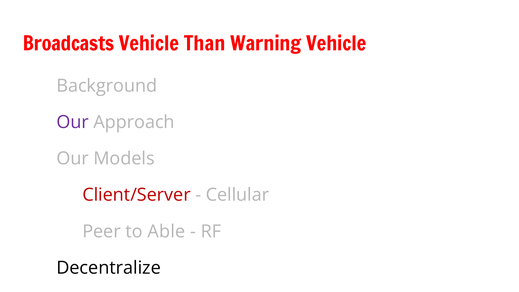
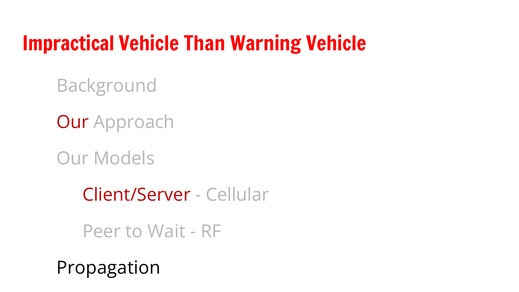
Broadcasts: Broadcasts -> Impractical (69, 44)
Our colour: purple -> red (73, 122)
Able: Able -> Wait (166, 231)
Decentralize: Decentralize -> Propagation (109, 268)
